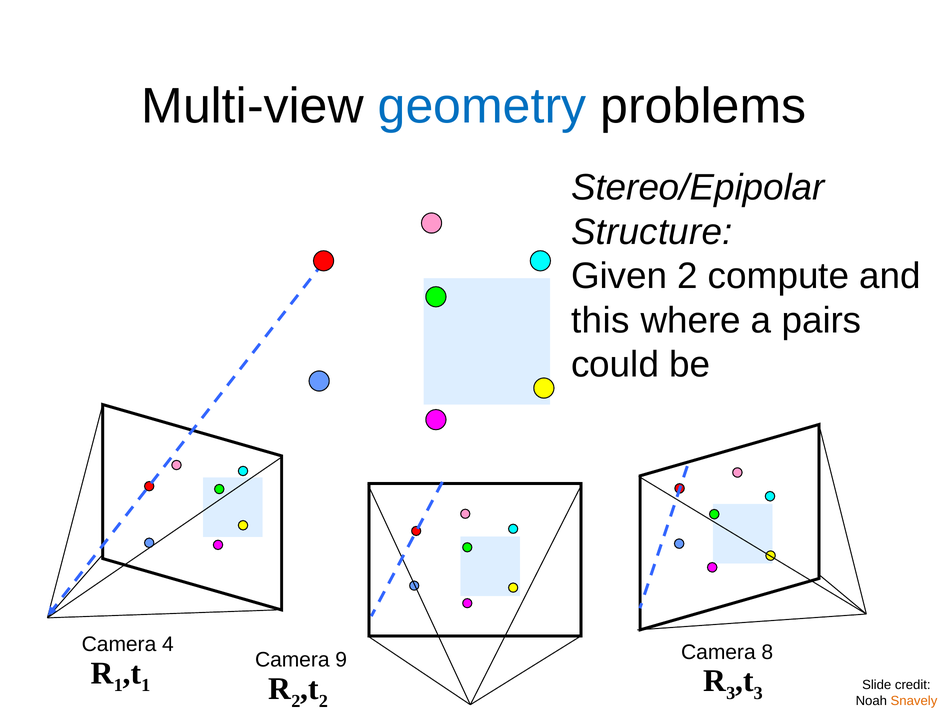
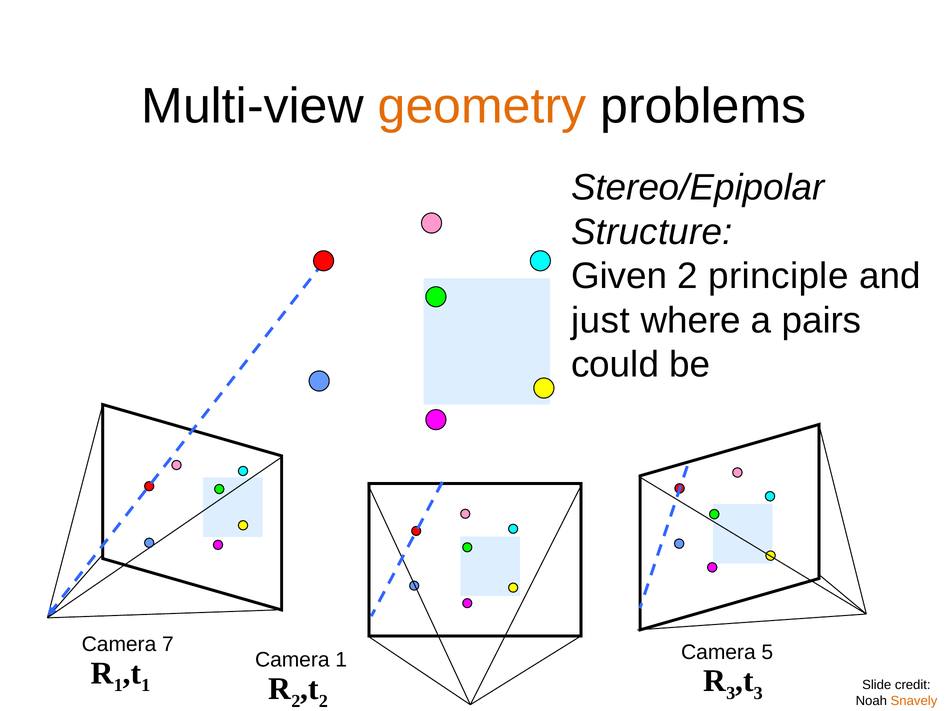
geometry colour: blue -> orange (482, 106)
compute: compute -> principle (778, 276)
this: this -> just (601, 320)
4: 4 -> 7 (168, 644)
8: 8 -> 5 (767, 652)
Camera 9: 9 -> 1 (341, 660)
